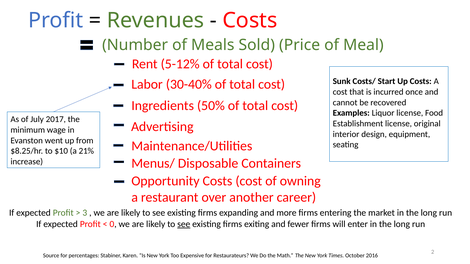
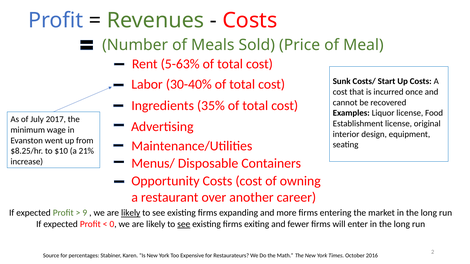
5-12%: 5-12% -> 5-63% (180, 64)
50%: 50% -> 35% (211, 106)
3: 3 -> 9 (85, 213)
likely underline: none -> present (131, 213)
